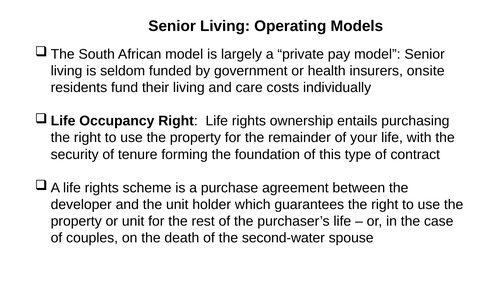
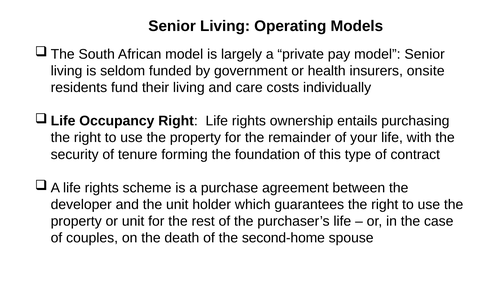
second-water: second-water -> second-home (283, 238)
